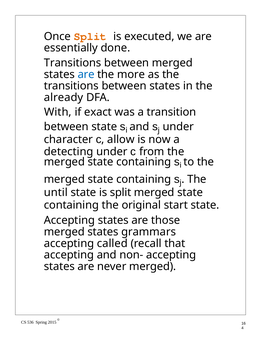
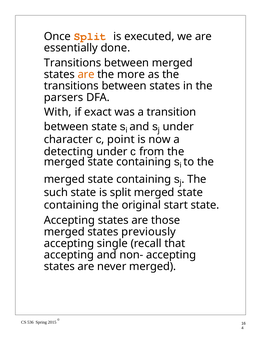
are colour: blue -> orange (86, 74)
already: already -> parsers (64, 97)
allow: allow -> point (121, 139)
until: until -> such (56, 192)
grammars: grammars -> previously (149, 232)
called: called -> single (112, 243)
